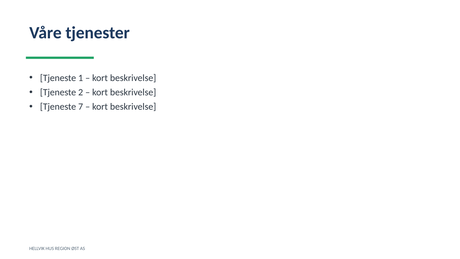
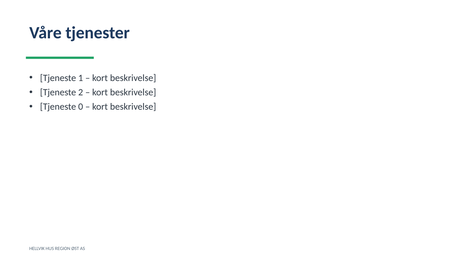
7: 7 -> 0 (81, 107)
